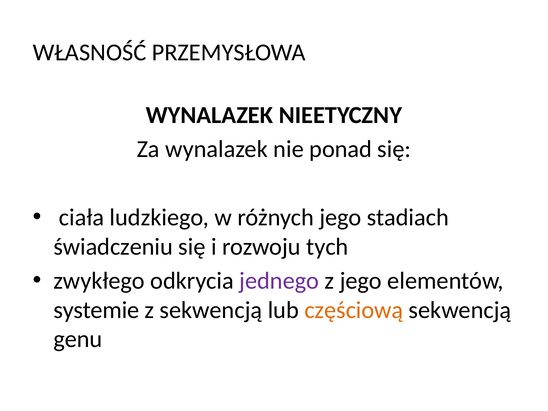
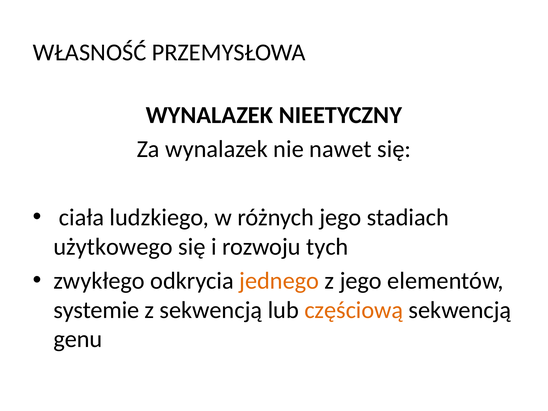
ponad: ponad -> nawet (341, 149)
świadczeniu: świadczeniu -> użytkowego (113, 247)
jednego colour: purple -> orange (279, 281)
